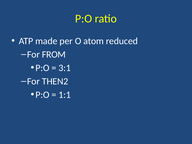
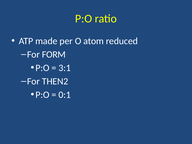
FROM: FROM -> FORM (54, 54)
1:1: 1:1 -> 0:1 (65, 95)
